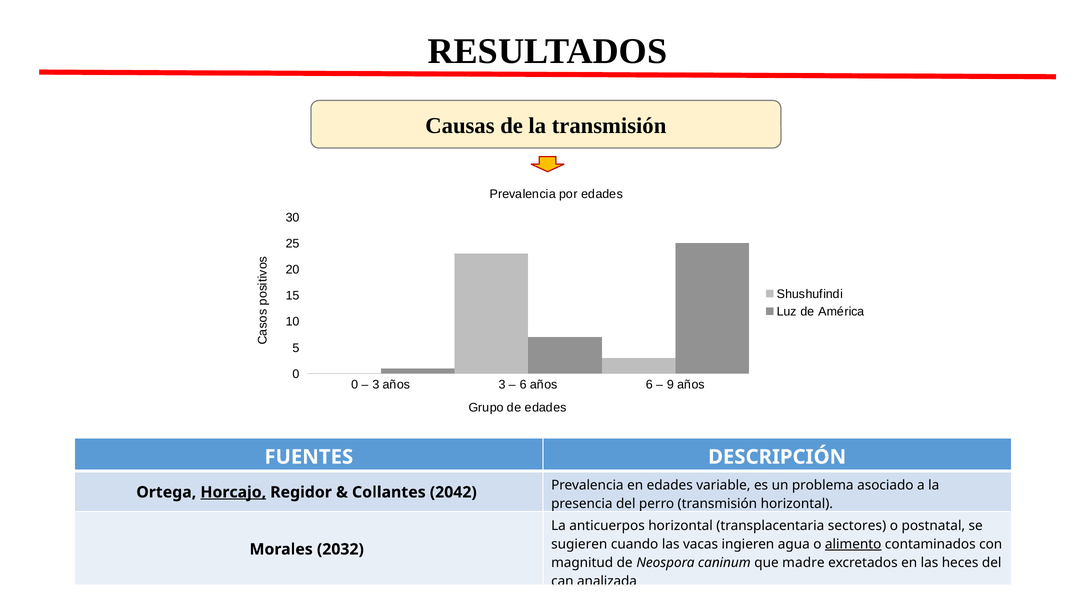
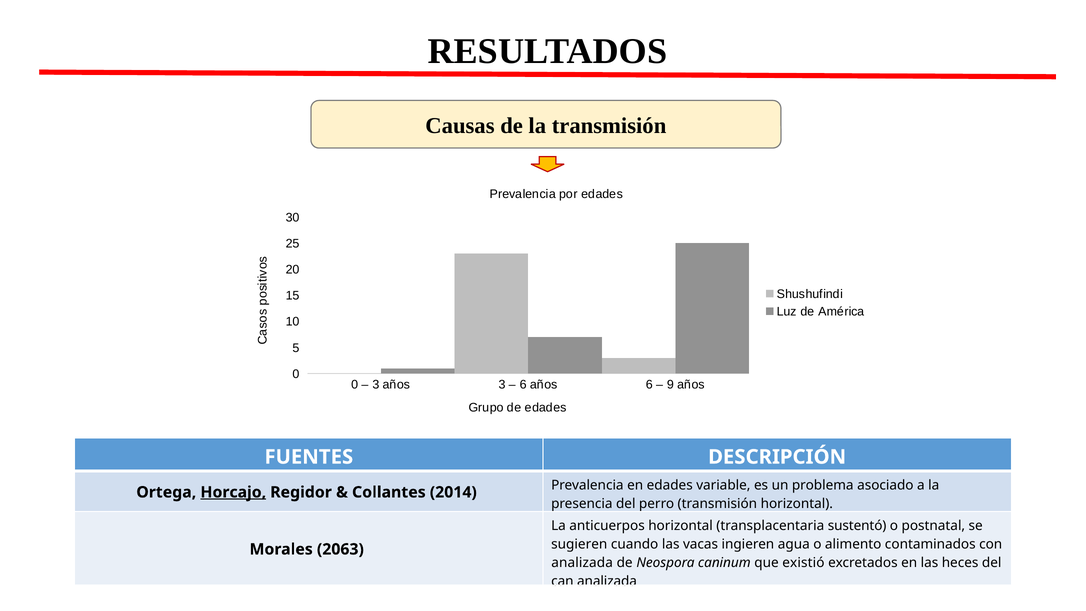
2042: 2042 -> 2014 (453, 492)
sectores: sectores -> sustentó (857, 526)
alimento underline: present -> none (853, 544)
2032: 2032 -> 2063 (340, 549)
magnitud: magnitud -> analizada (582, 563)
madre: madre -> existió (803, 563)
